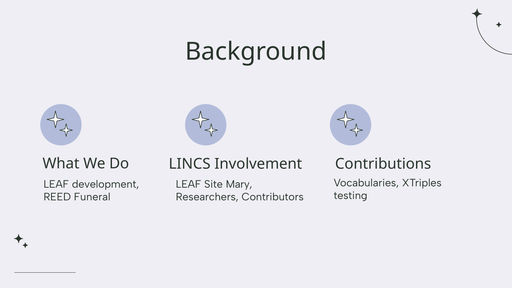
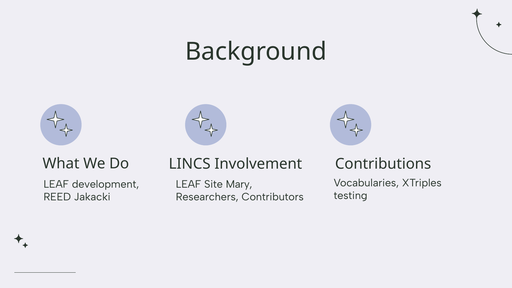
Funeral: Funeral -> Jakacki (92, 197)
